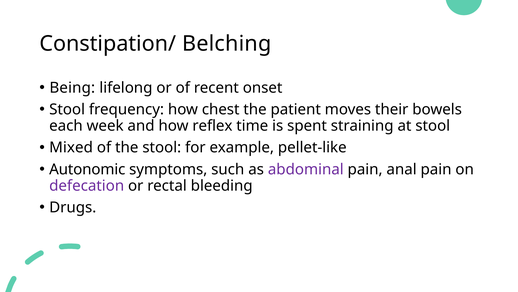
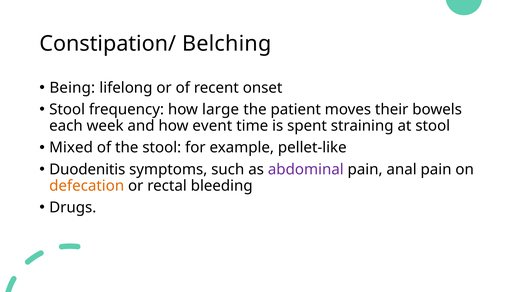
chest: chest -> large (221, 109)
reflex: reflex -> event (212, 126)
Autonomic: Autonomic -> Duodenitis (87, 169)
defecation colour: purple -> orange (87, 185)
